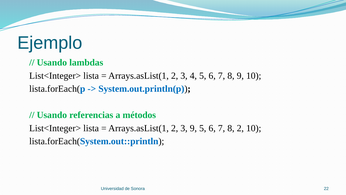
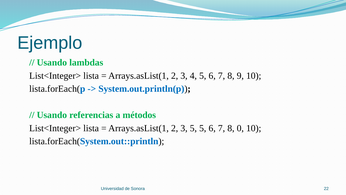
3 9: 9 -> 5 (193, 128)
8 2: 2 -> 0 (240, 128)
